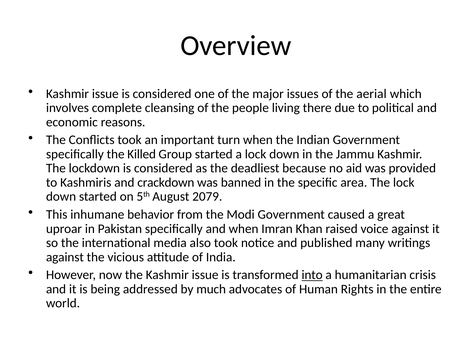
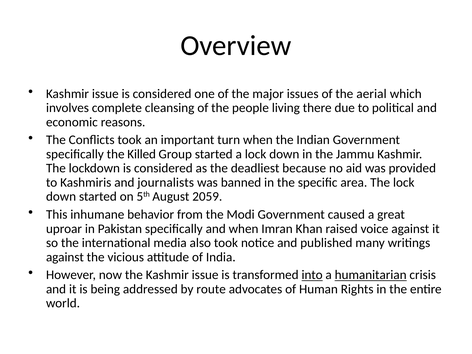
crackdown: crackdown -> journalists (166, 182)
2079: 2079 -> 2059 (207, 197)
humanitarian underline: none -> present (371, 275)
much: much -> route (211, 289)
